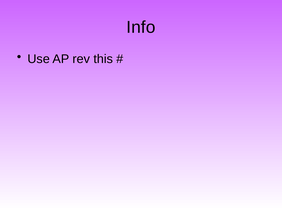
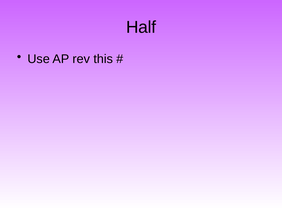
Info: Info -> Half (141, 27)
